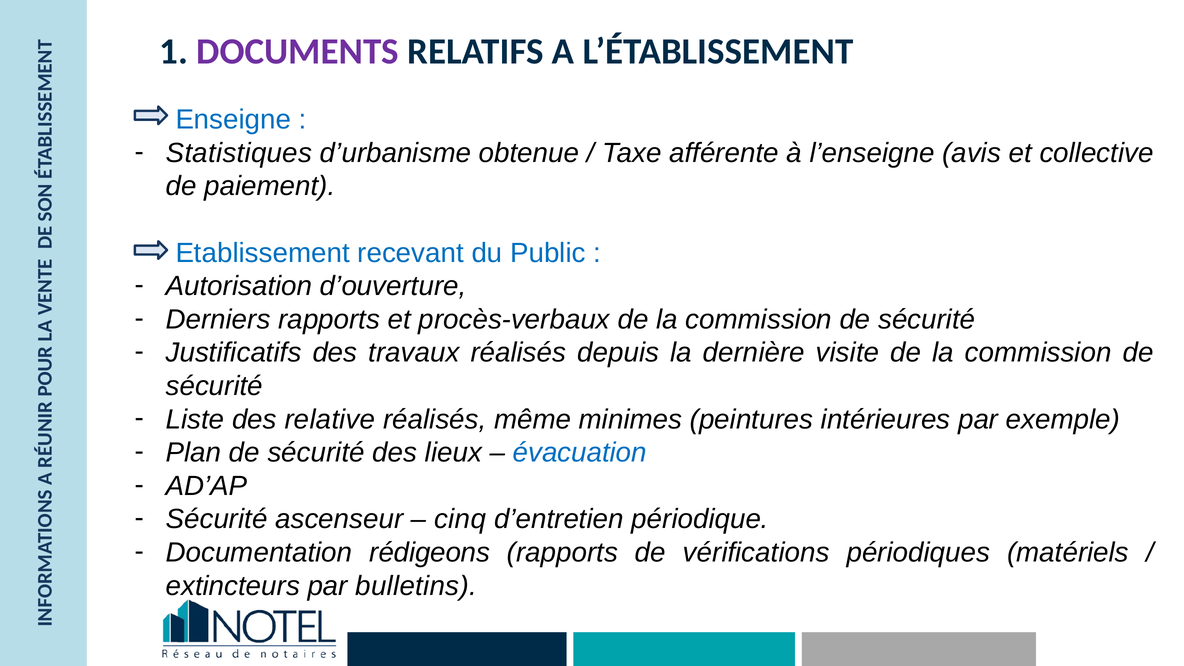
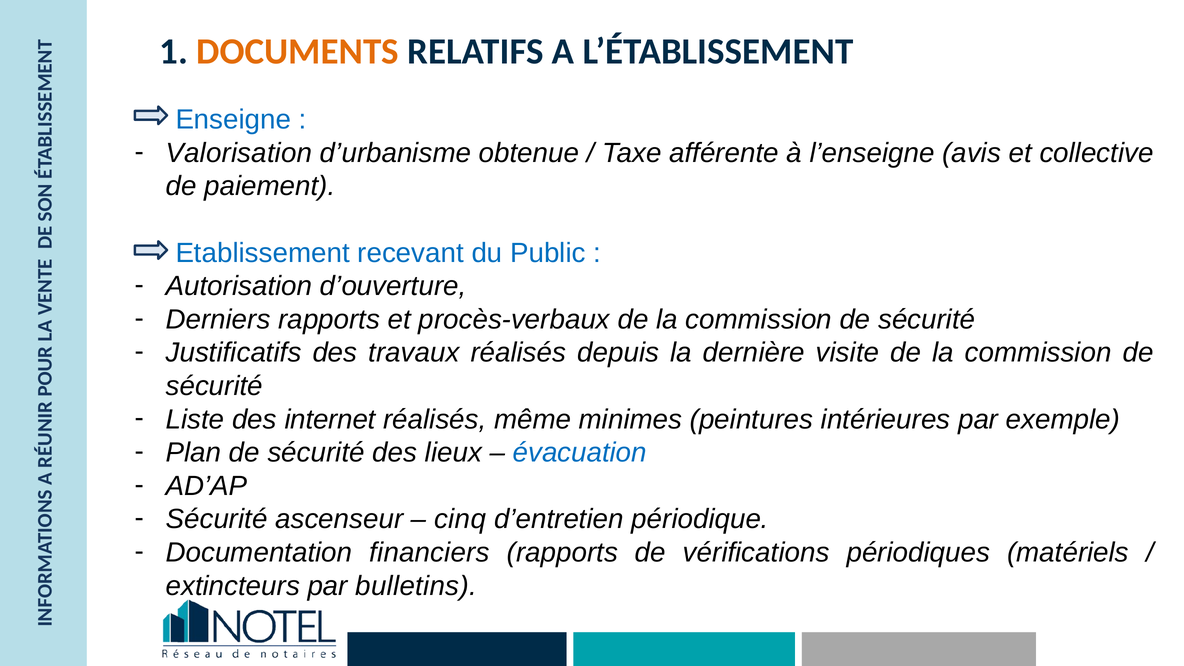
DOCUMENTS colour: purple -> orange (298, 52)
Statistiques: Statistiques -> Valorisation (239, 153)
relative: relative -> internet (330, 419)
rédigeons: rédigeons -> financiers (430, 553)
